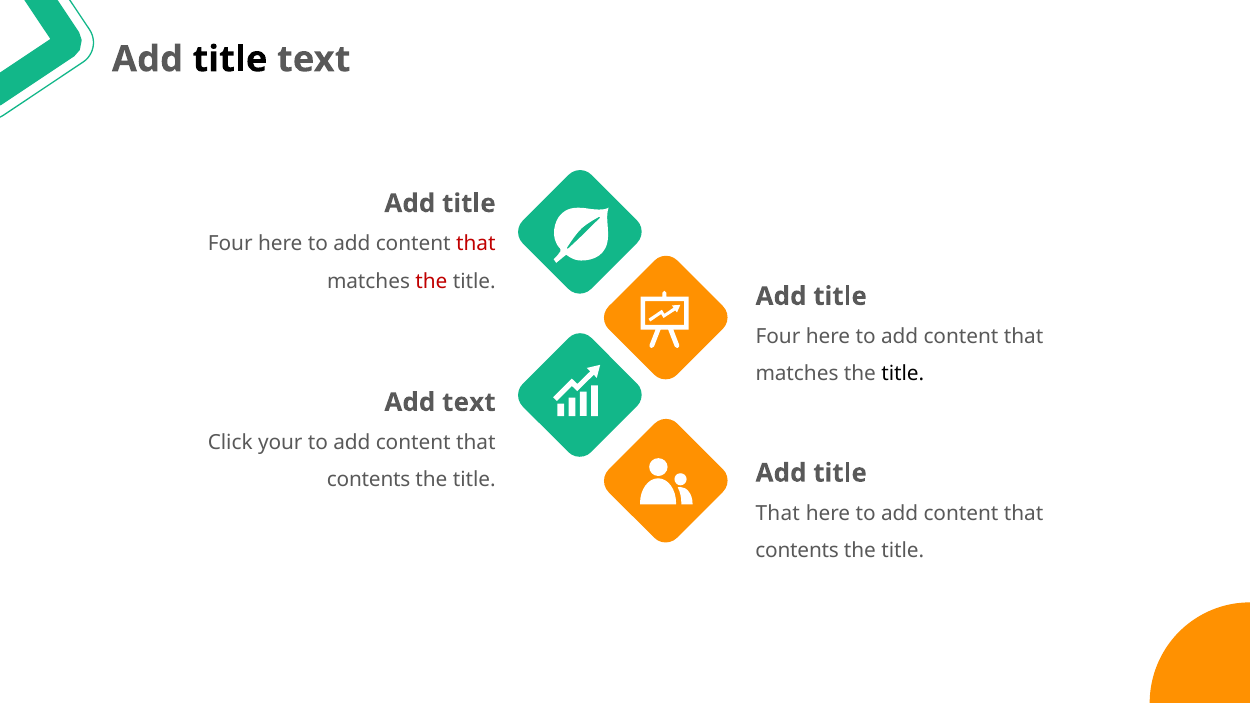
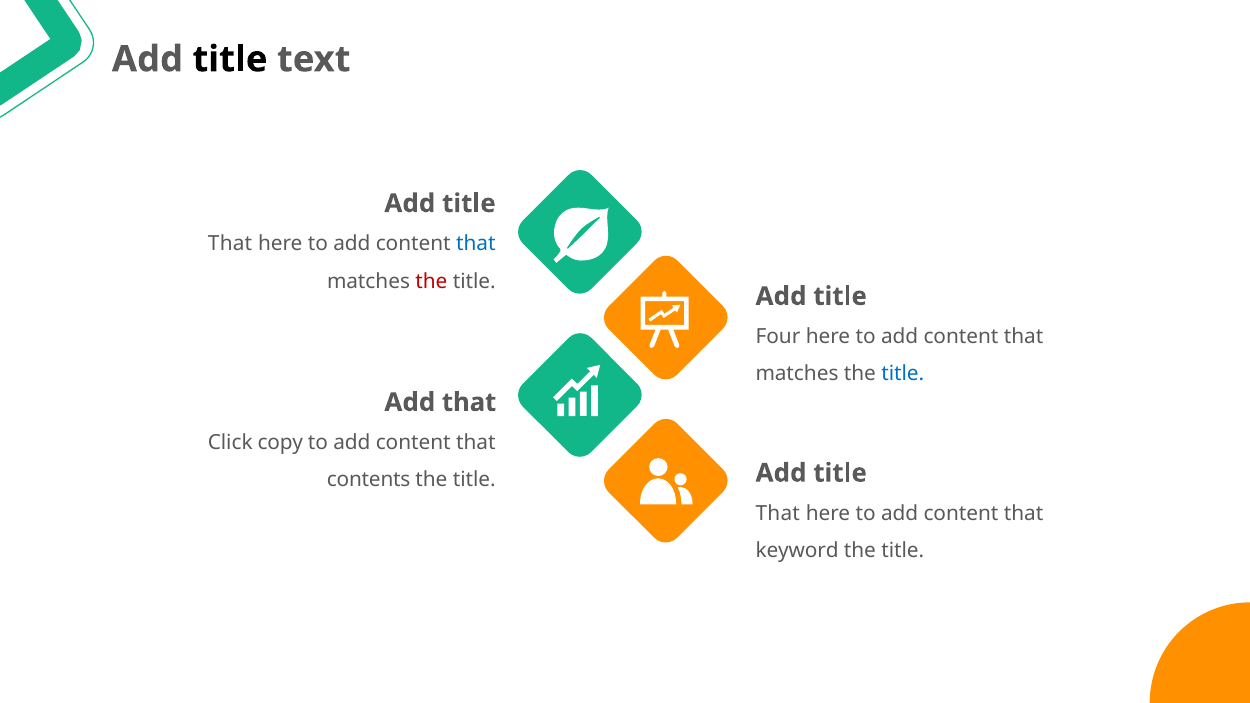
Four: Four -> That (230, 244)
that colour: red -> blue (476, 244)
title colour: black -> blue (903, 374)
Add text: text -> that (469, 402)
your: your -> copy (280, 443)
contents: contents -> keyword (797, 551)
